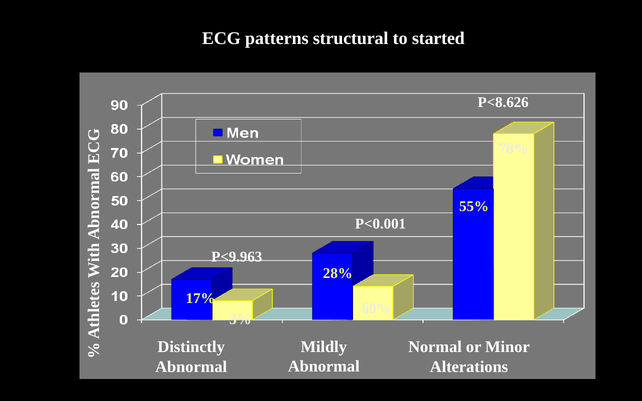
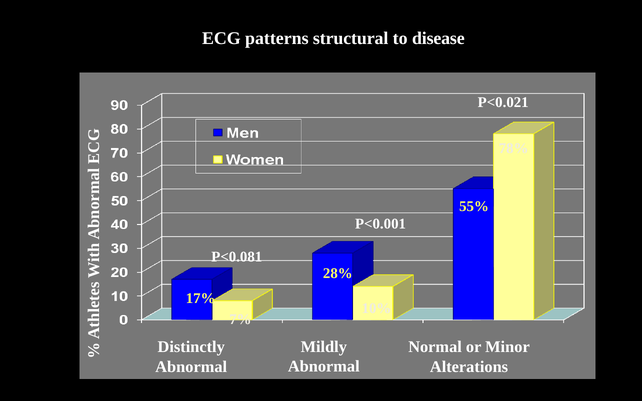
started: started -> disease (438, 39)
P<8.626: P<8.626 -> P<0.021 (503, 102)
P<9.963: P<9.963 -> P<0.081 (237, 257)
60%: 60% -> 10% (376, 309)
3%: 3% -> 7% (240, 320)
